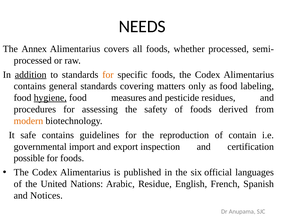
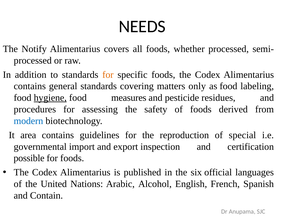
Annex: Annex -> Notify (34, 49)
addition underline: present -> none (31, 75)
modern colour: orange -> blue (28, 121)
safe: safe -> area (28, 135)
contain: contain -> special (242, 135)
Residue: Residue -> Alcohol (155, 184)
Notices: Notices -> Contain (46, 195)
